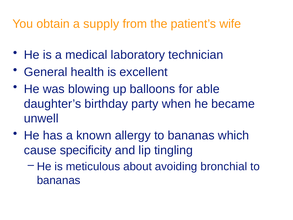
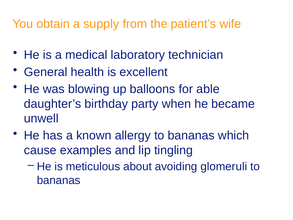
specificity: specificity -> examples (86, 150)
bronchial: bronchial -> glomeruli (224, 166)
